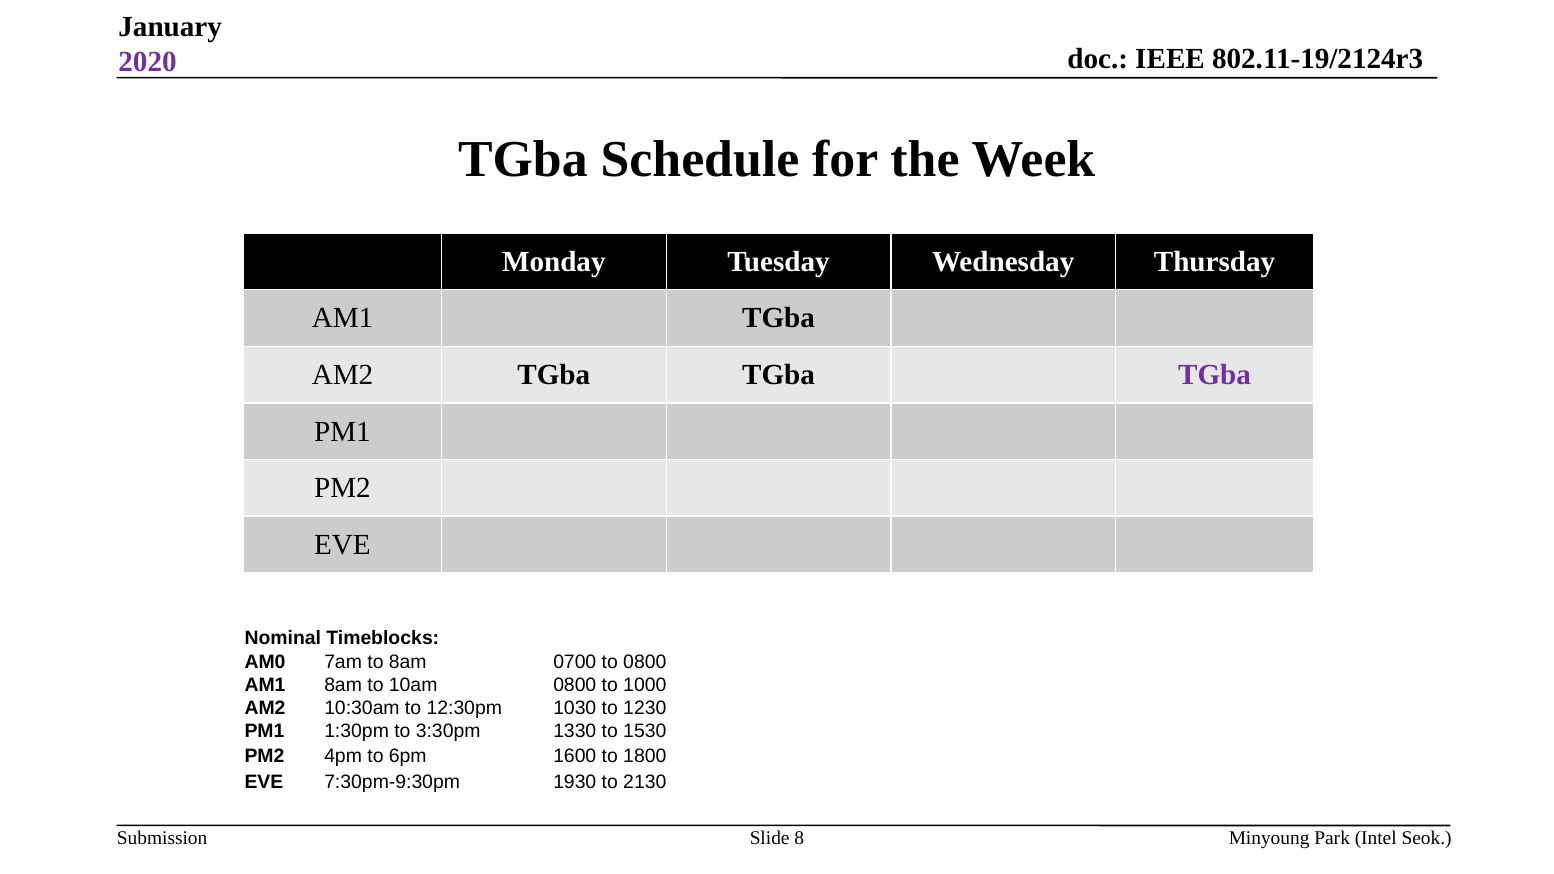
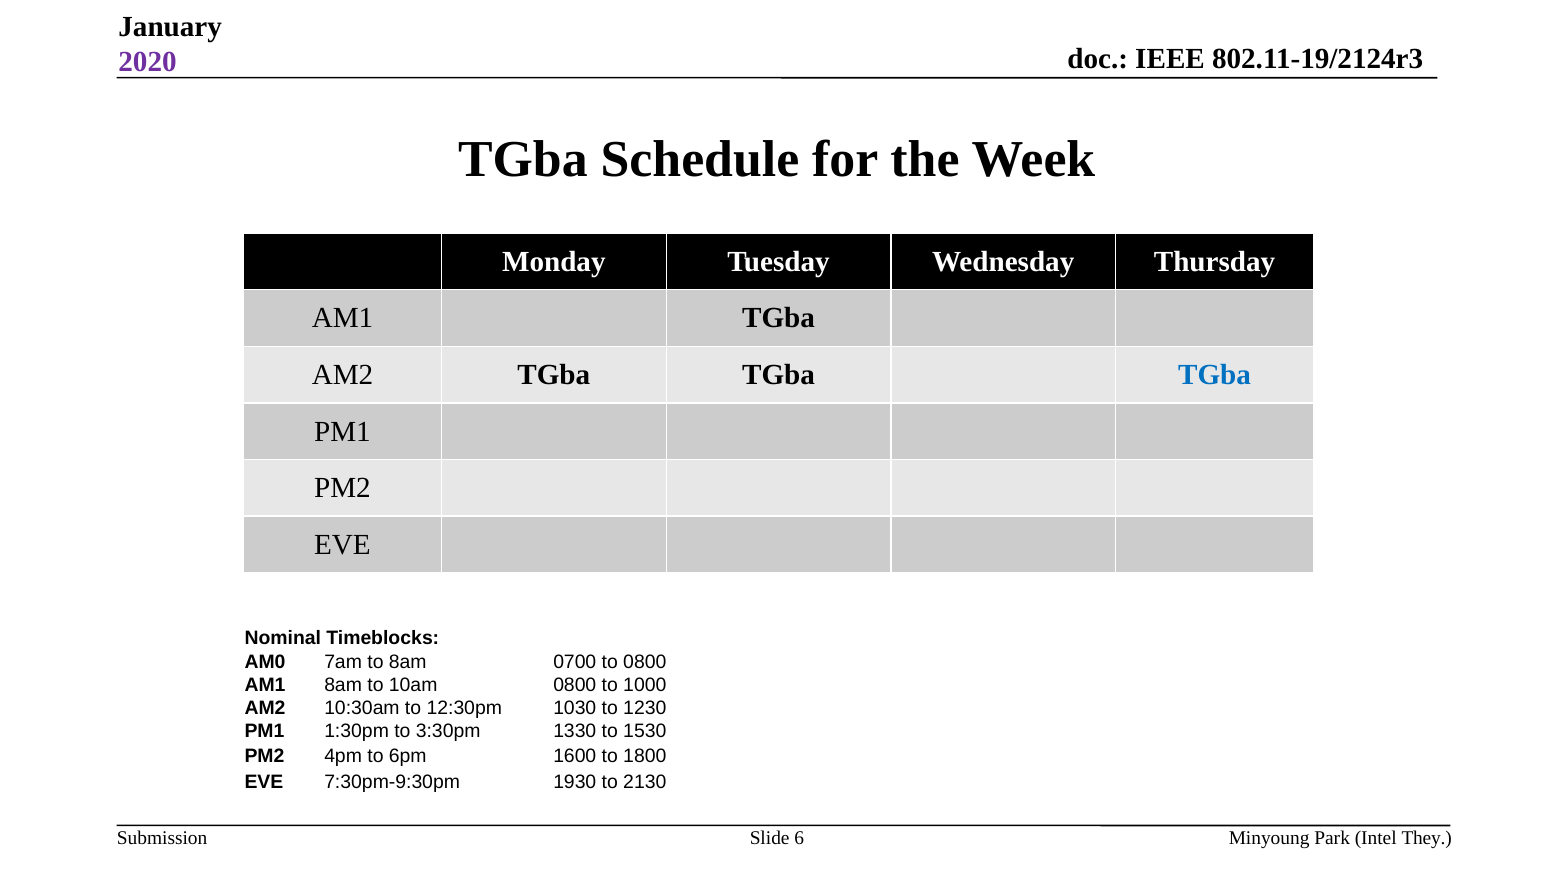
TGba colour: purple -> blue (1215, 375)
8: 8 -> 6 (799, 838)
Seok: Seok -> They (1427, 838)
